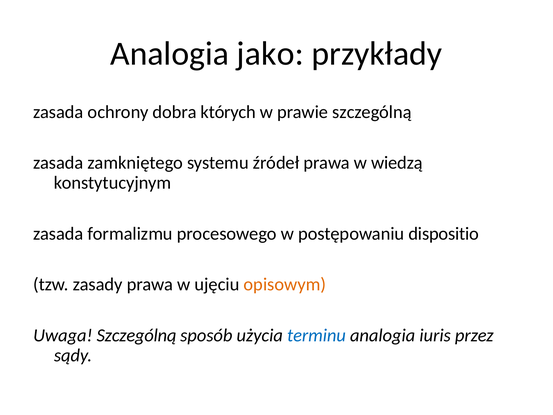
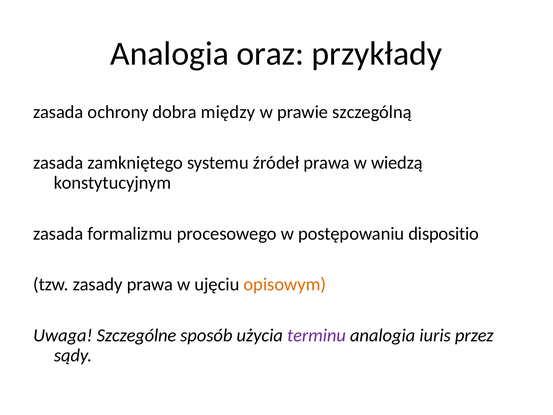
jako: jako -> oraz (270, 54)
których: których -> między (228, 112)
Uwaga Szczególną: Szczególną -> Szczególne (136, 335)
terminu colour: blue -> purple (316, 335)
